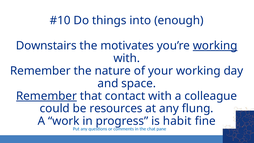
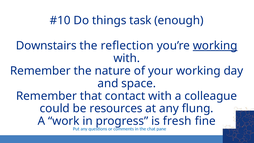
into: into -> task (140, 20)
motivates: motivates -> reflection (127, 46)
Remember underline: present -> none (46, 96)
habit: habit -> fresh (177, 121)
